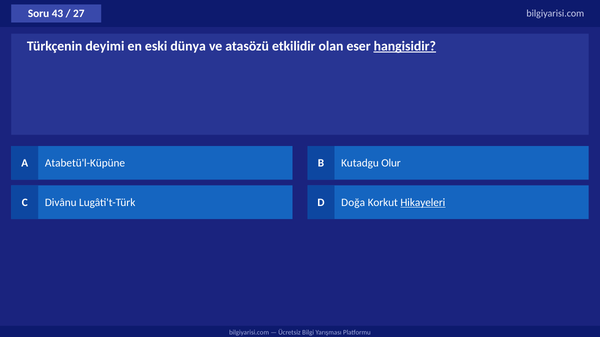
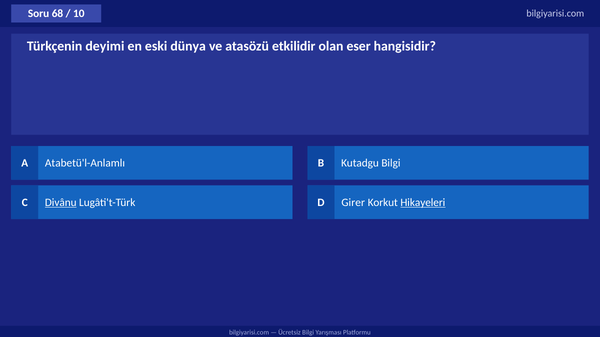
43: 43 -> 68 (57, 14)
27: 27 -> 10 (79, 14)
hangisidir underline: present -> none (405, 46)
Atabetü'l-Küpüne: Atabetü'l-Küpüne -> Atabetü'l-Anlamlı (85, 163)
Kutadgu Olur: Olur -> Bilgi (391, 163)
Divânu underline: none -> present (61, 203)
Doğa: Doğa -> Girer (353, 203)
